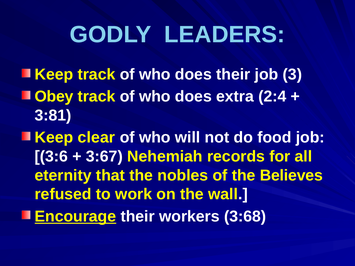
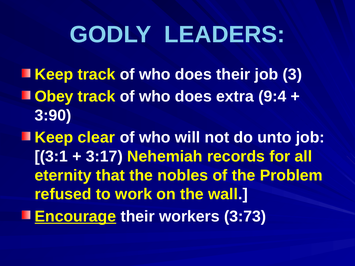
2:4: 2:4 -> 9:4 (272, 97)
3:81: 3:81 -> 3:90 (53, 116)
food: food -> unto (274, 138)
3:6: 3:6 -> 3:1 (51, 157)
3:67: 3:67 -> 3:17 (104, 157)
Believes: Believes -> Problem (291, 175)
3:68: 3:68 -> 3:73 (245, 217)
